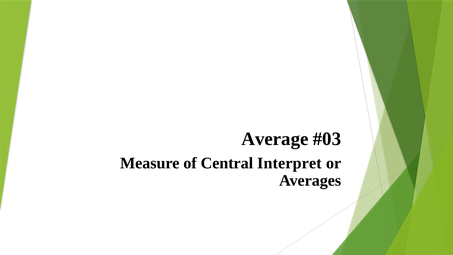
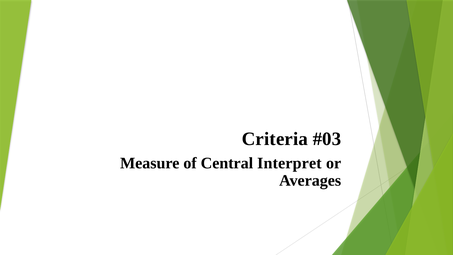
Average: Average -> Criteria (275, 139)
